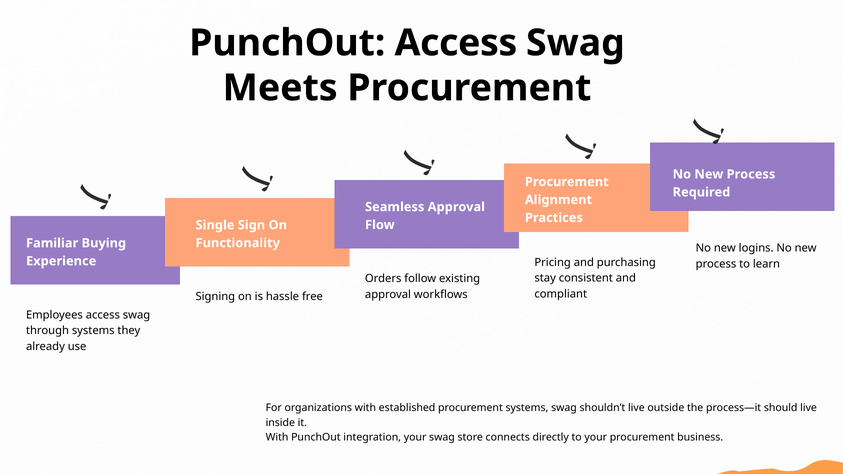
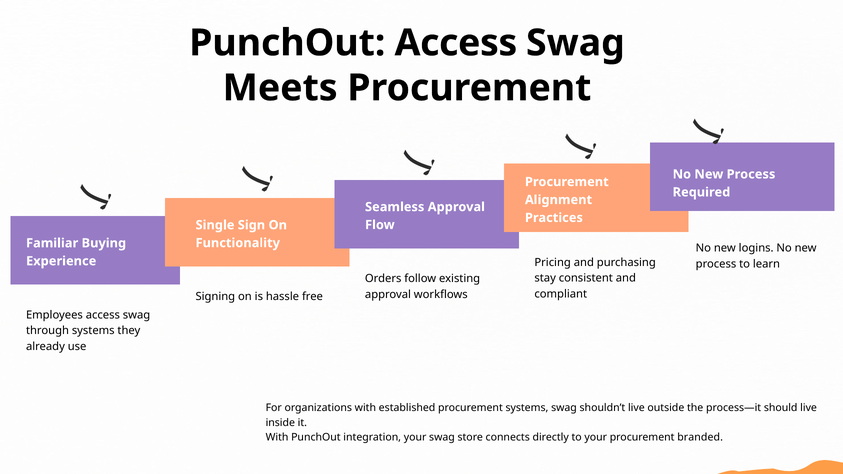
business: business -> branded (700, 438)
